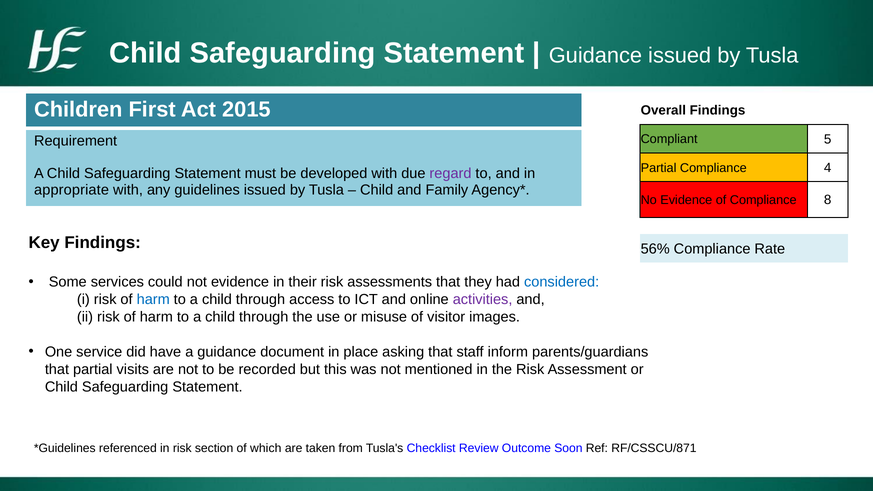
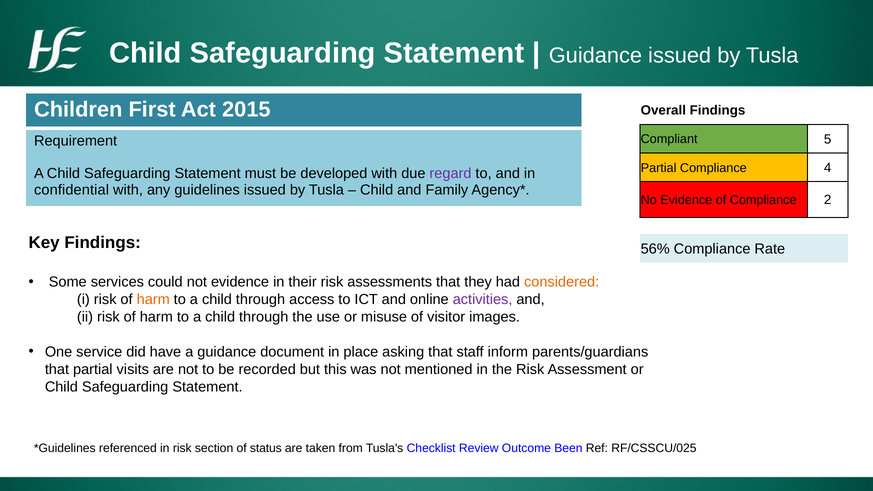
appropriate: appropriate -> confidential (72, 190)
8: 8 -> 2 (828, 200)
considered colour: blue -> orange (562, 282)
harm colour: blue -> orange (153, 300)
which: which -> status (266, 448)
Soon: Soon -> Been (568, 448)
RF/CSSCU/871: RF/CSSCU/871 -> RF/CSSCU/025 (654, 448)
